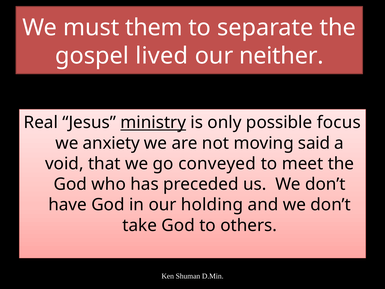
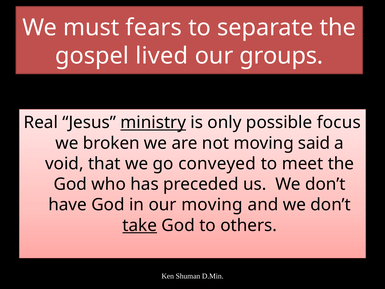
them: them -> fears (154, 28)
neither: neither -> groups (281, 56)
anxiety: anxiety -> broken (111, 143)
our holding: holding -> moving (212, 205)
take underline: none -> present (140, 225)
